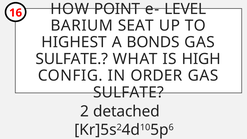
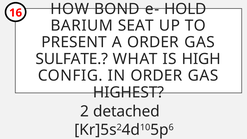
POINT: POINT -> BOND (117, 9)
LEVEL: LEVEL -> HOLD (185, 9)
HIGHEST: HIGHEST -> PRESENT (74, 42)
A BONDS: BONDS -> ORDER (153, 42)
SULFATE: SULFATE -> HIGHEST (128, 92)
